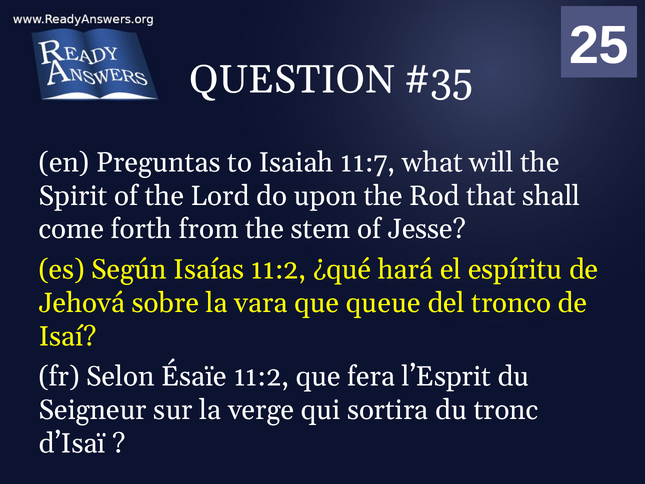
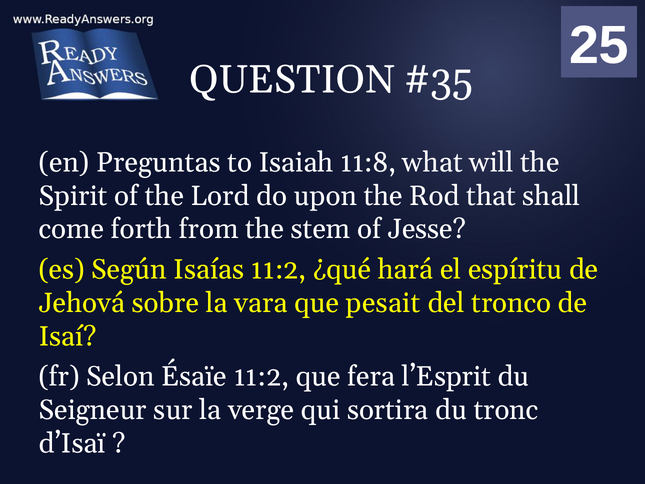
11:7: 11:7 -> 11:8 (368, 163)
queue: queue -> pesait (383, 303)
